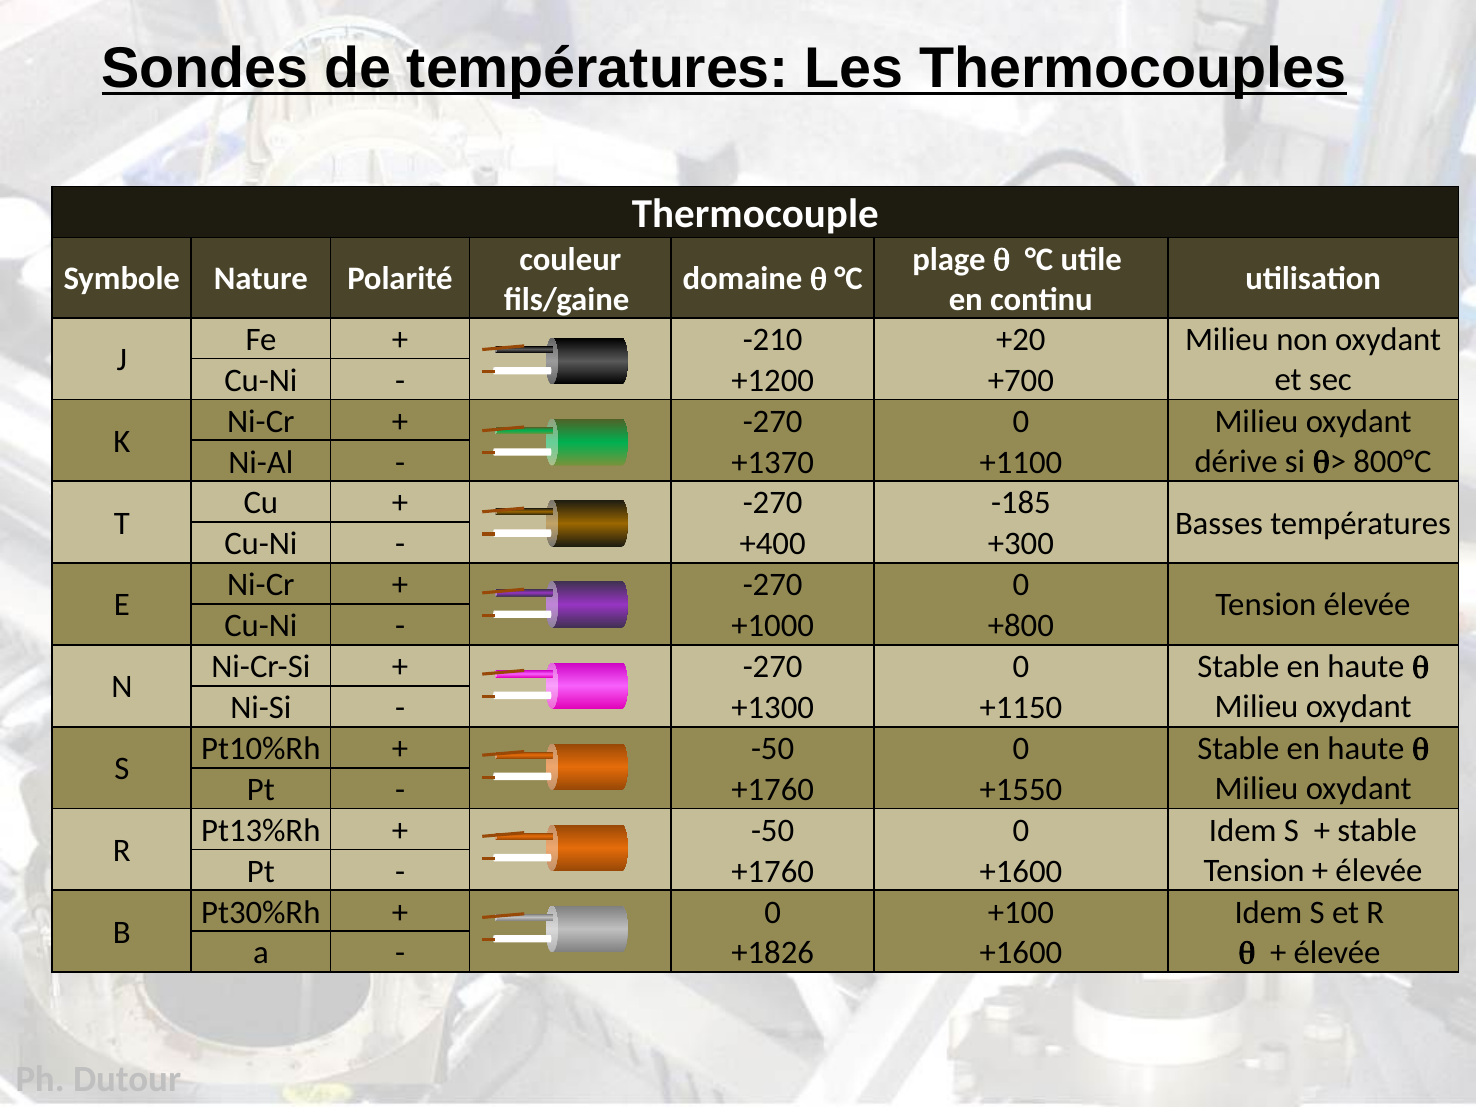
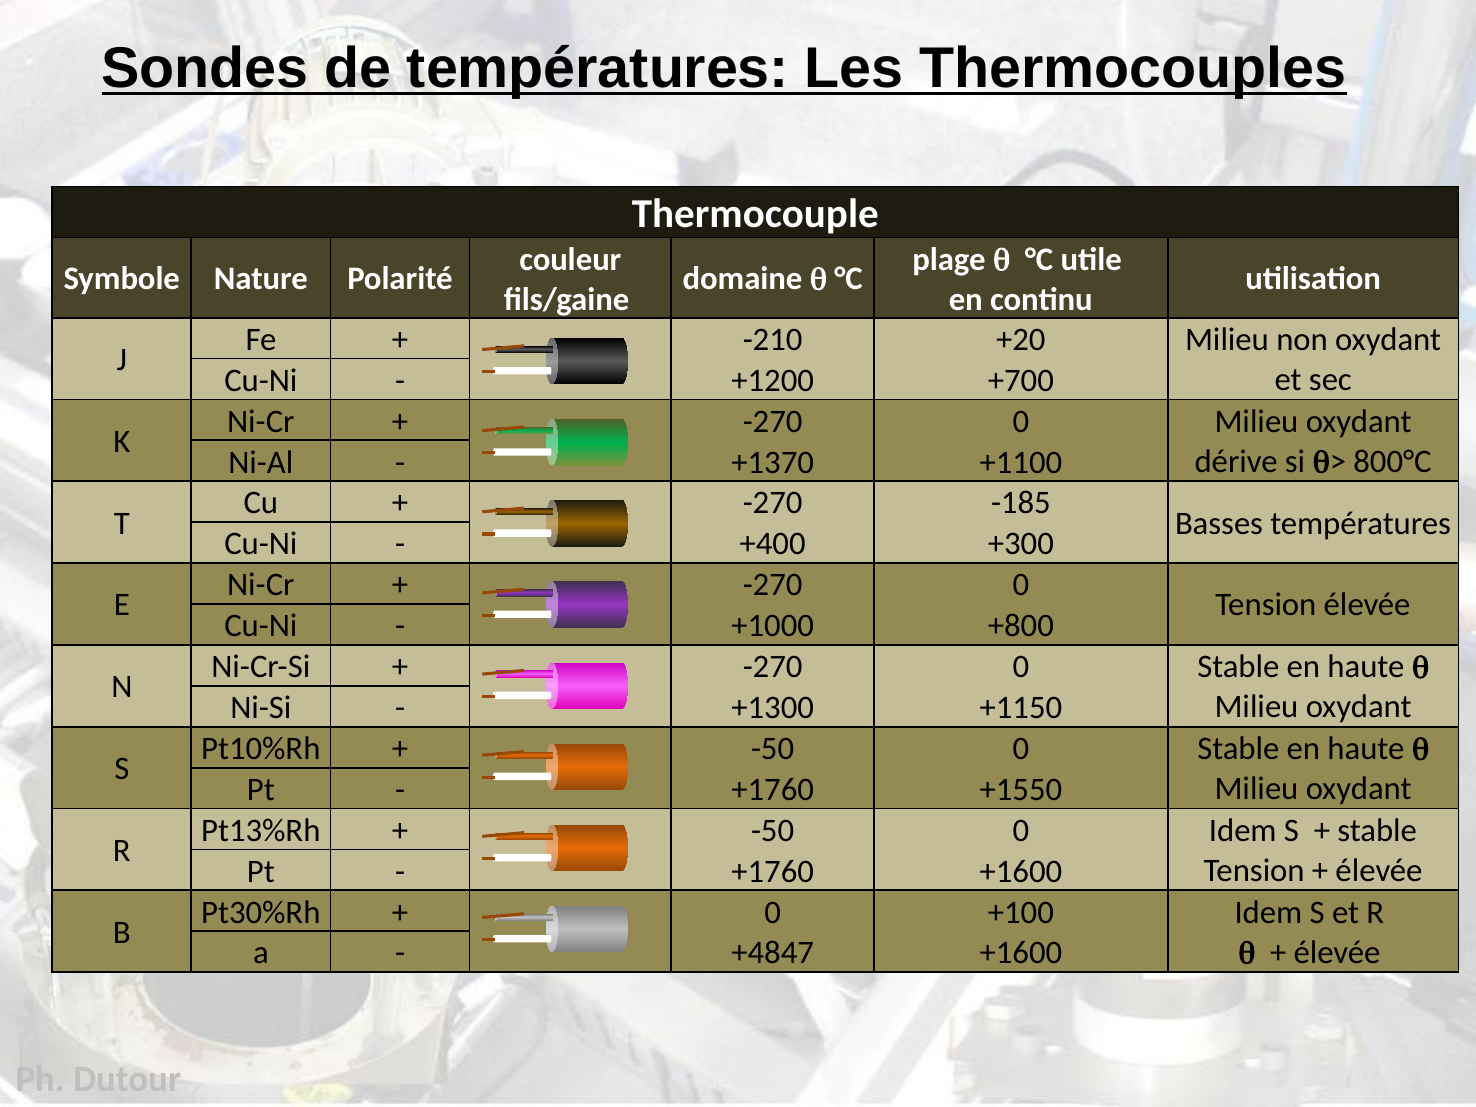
+1826: +1826 -> +4847 (773, 953)
